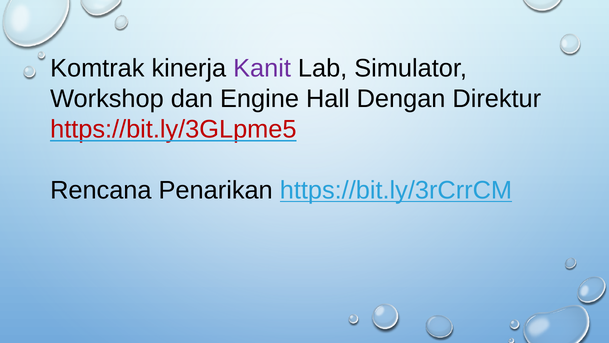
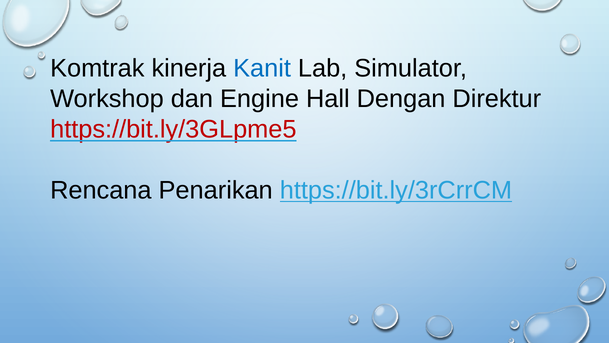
Kanit colour: purple -> blue (262, 68)
